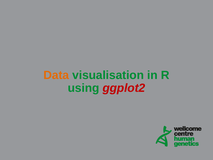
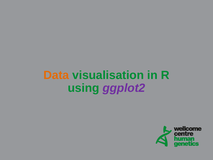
ggplot2 colour: red -> purple (124, 88)
